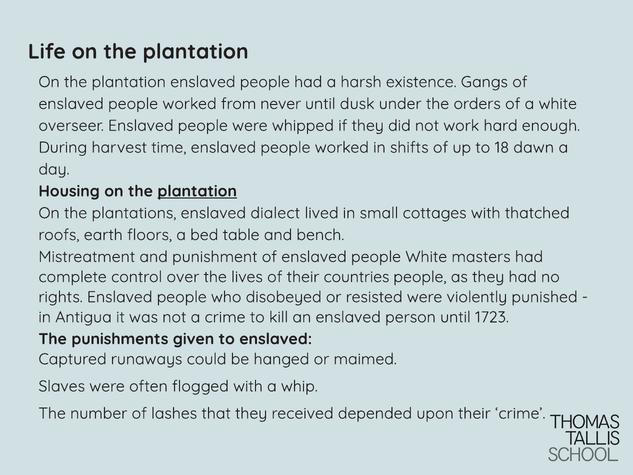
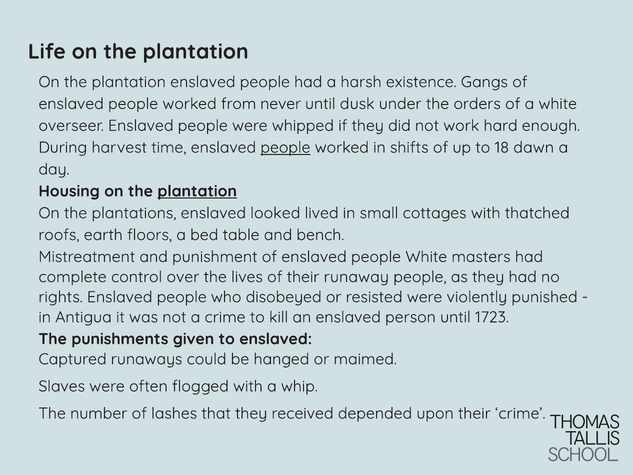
people underline: none -> present (285, 147)
dialect: dialect -> looked (275, 213)
countries: countries -> runaway (356, 277)
